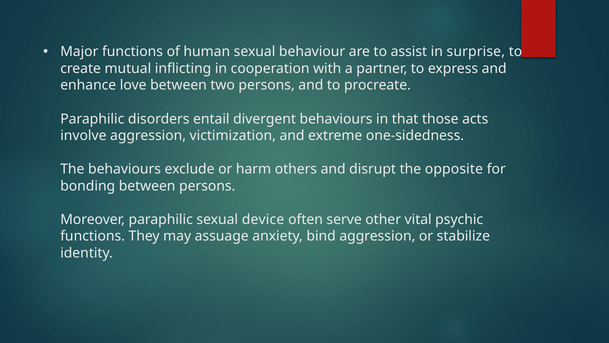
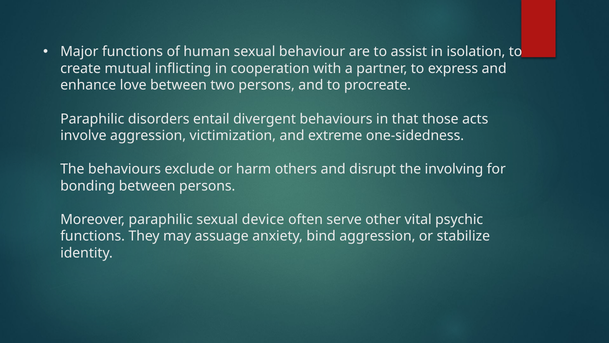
surprise: surprise -> isolation (476, 52)
opposite: opposite -> involving (454, 169)
